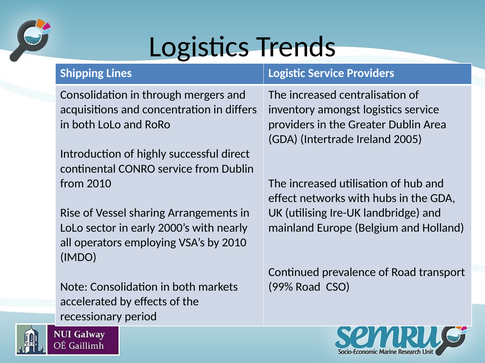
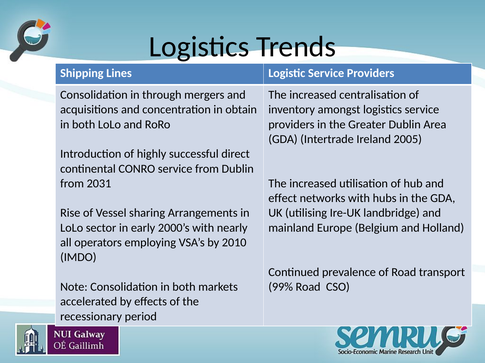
differs: differs -> obtain (241, 110)
from 2010: 2010 -> 2031 (99, 184)
